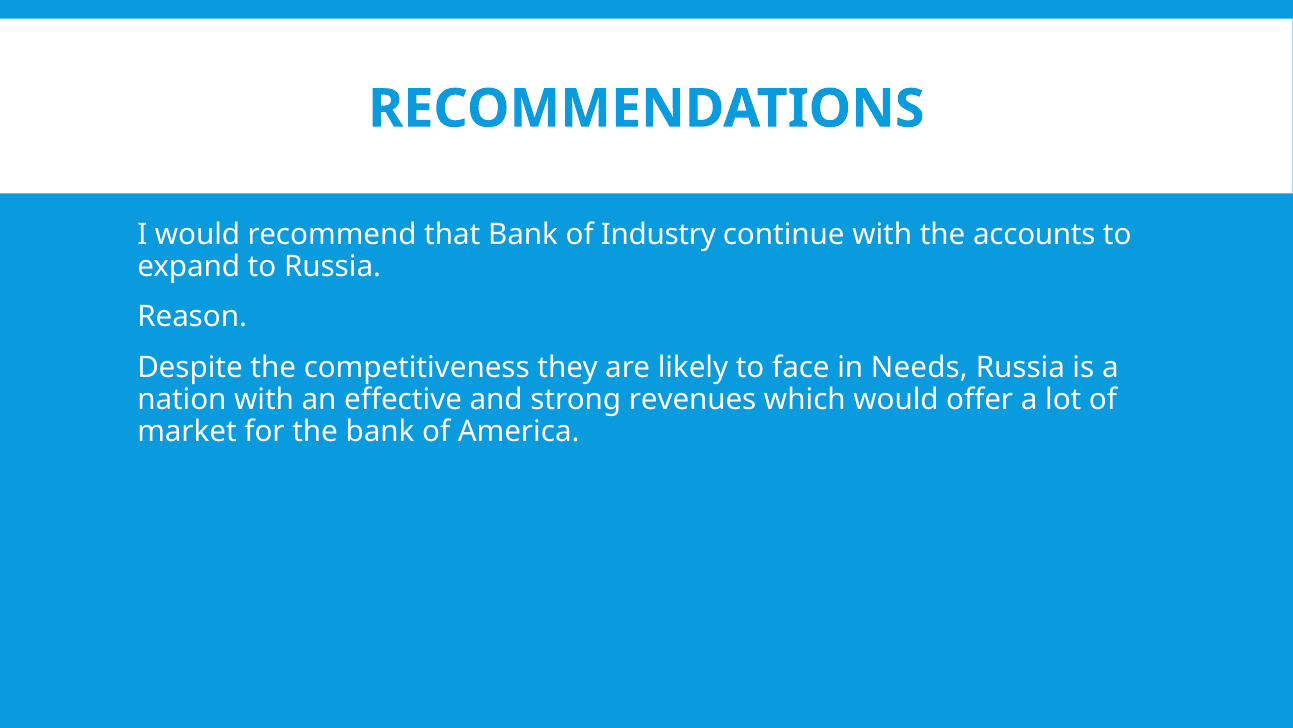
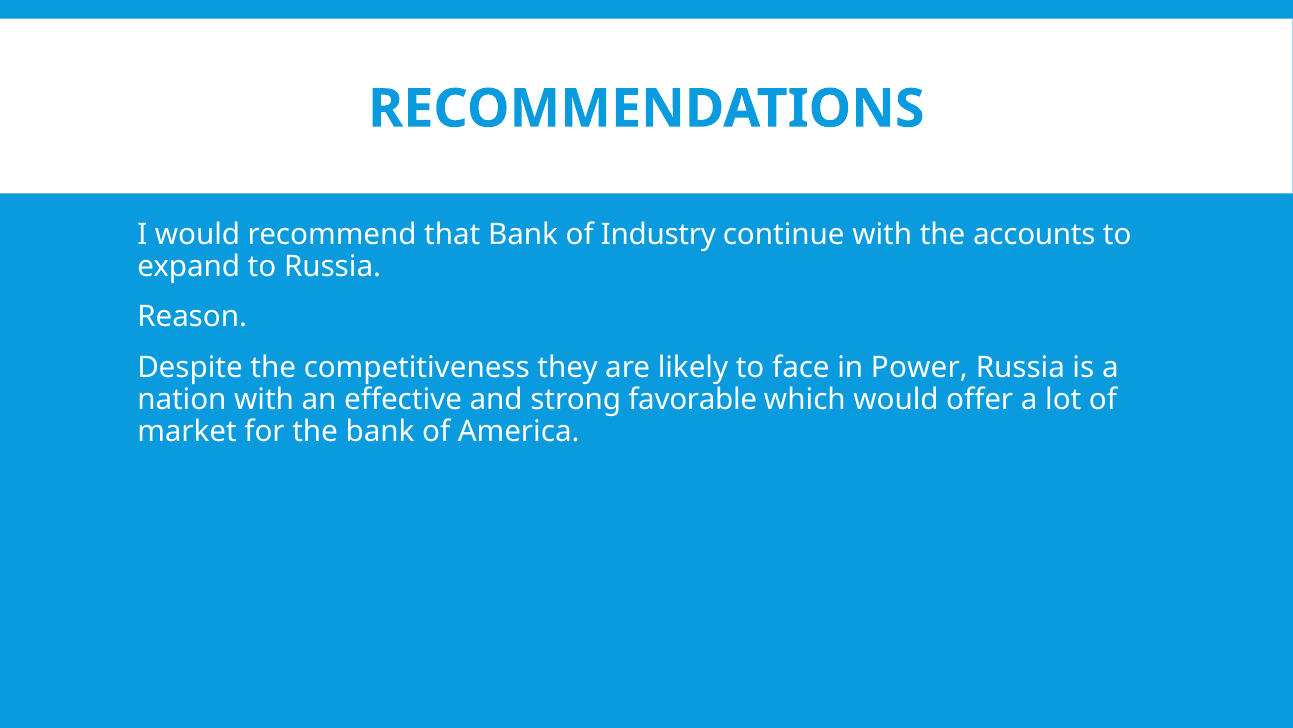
Needs: Needs -> Power (919, 368)
revenues: revenues -> favorable (693, 400)
